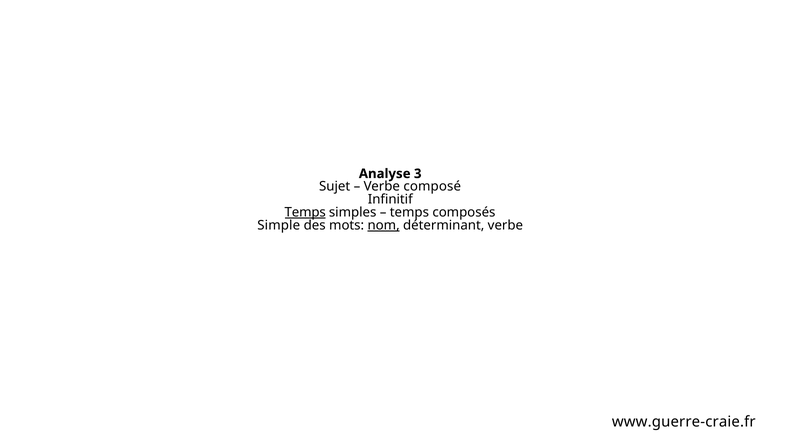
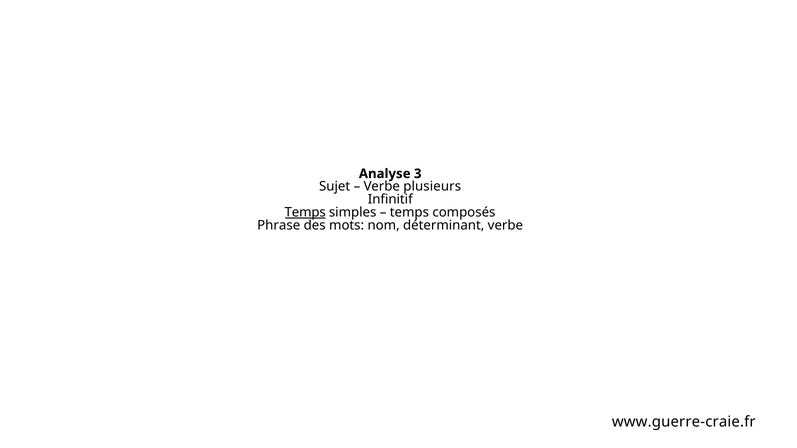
composé: composé -> plusieurs (432, 187)
Simple: Simple -> Phrase (279, 225)
nom underline: present -> none (384, 225)
